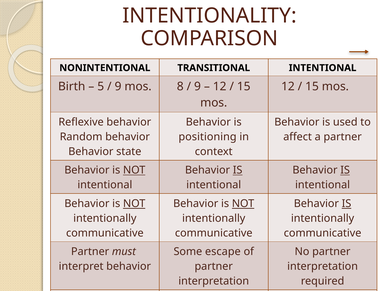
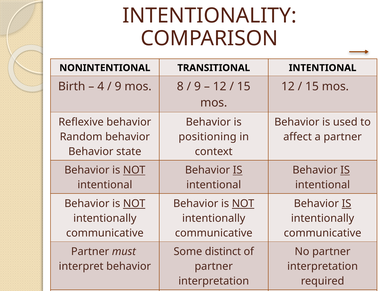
5: 5 -> 4 (101, 87)
escape: escape -> distinct (223, 252)
